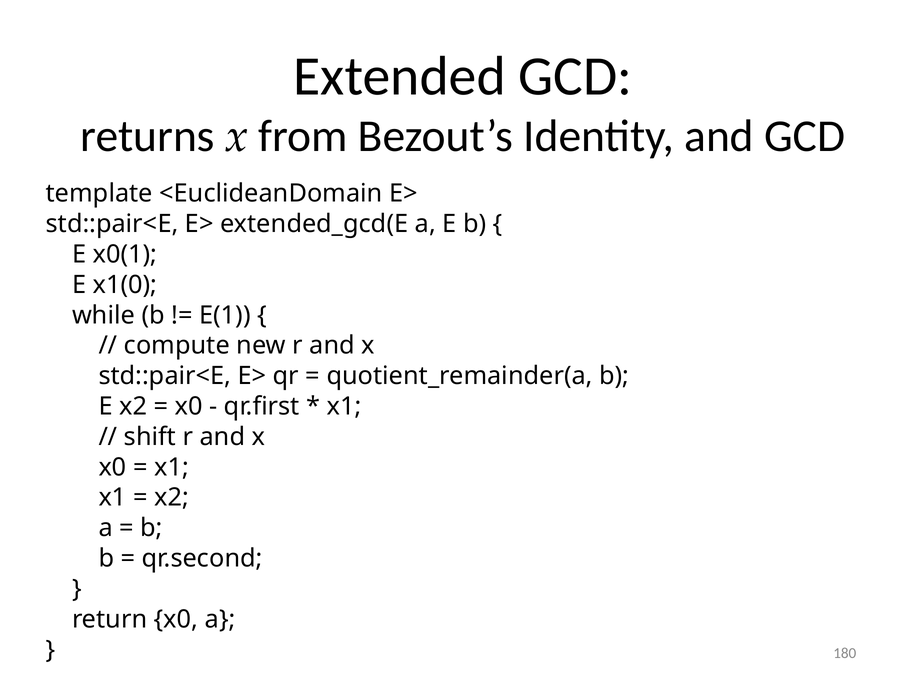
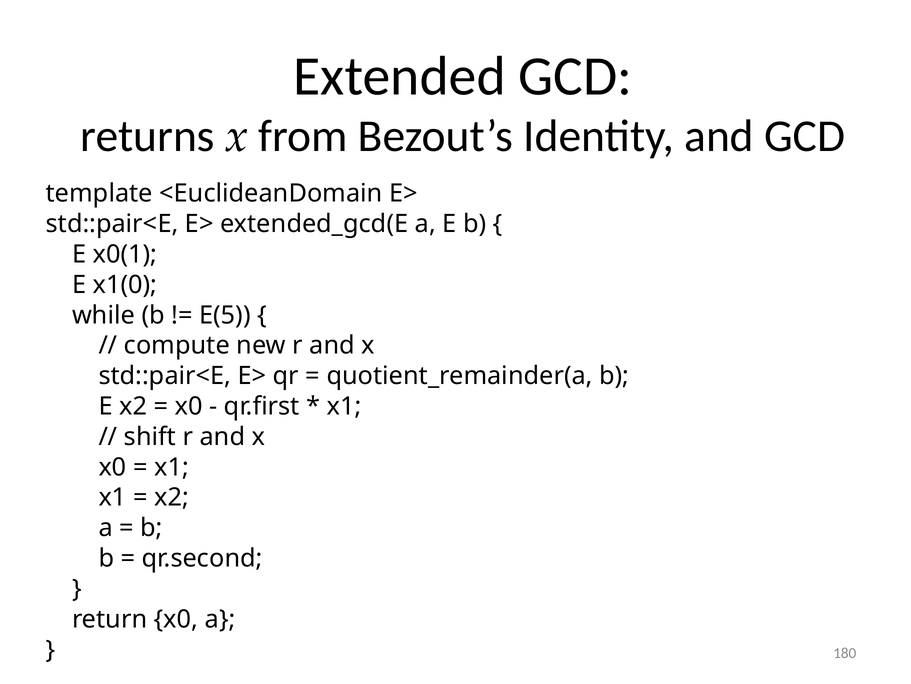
E(1: E(1 -> E(5 (225, 315)
